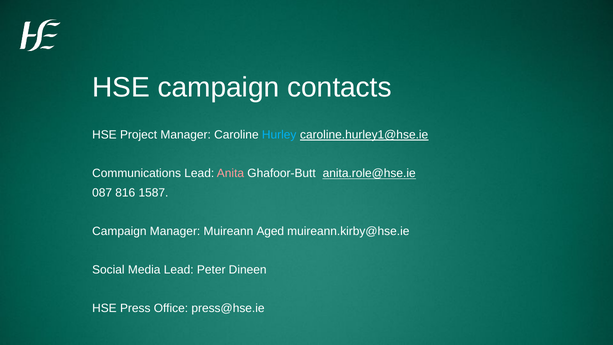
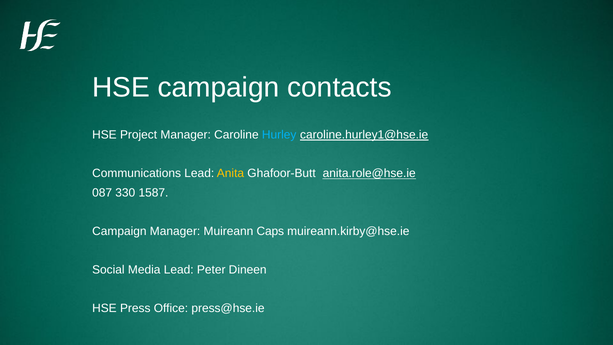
Anita colour: pink -> yellow (230, 173)
816: 816 -> 330 (125, 193)
Aged: Aged -> Caps (270, 231)
